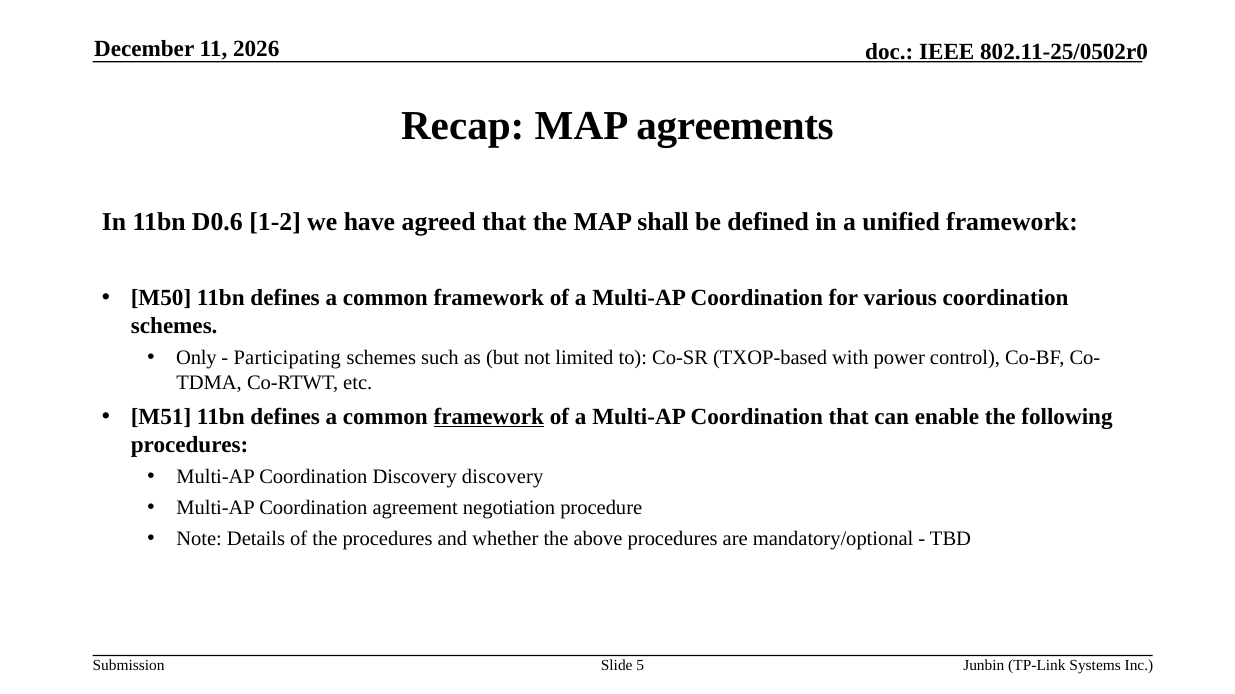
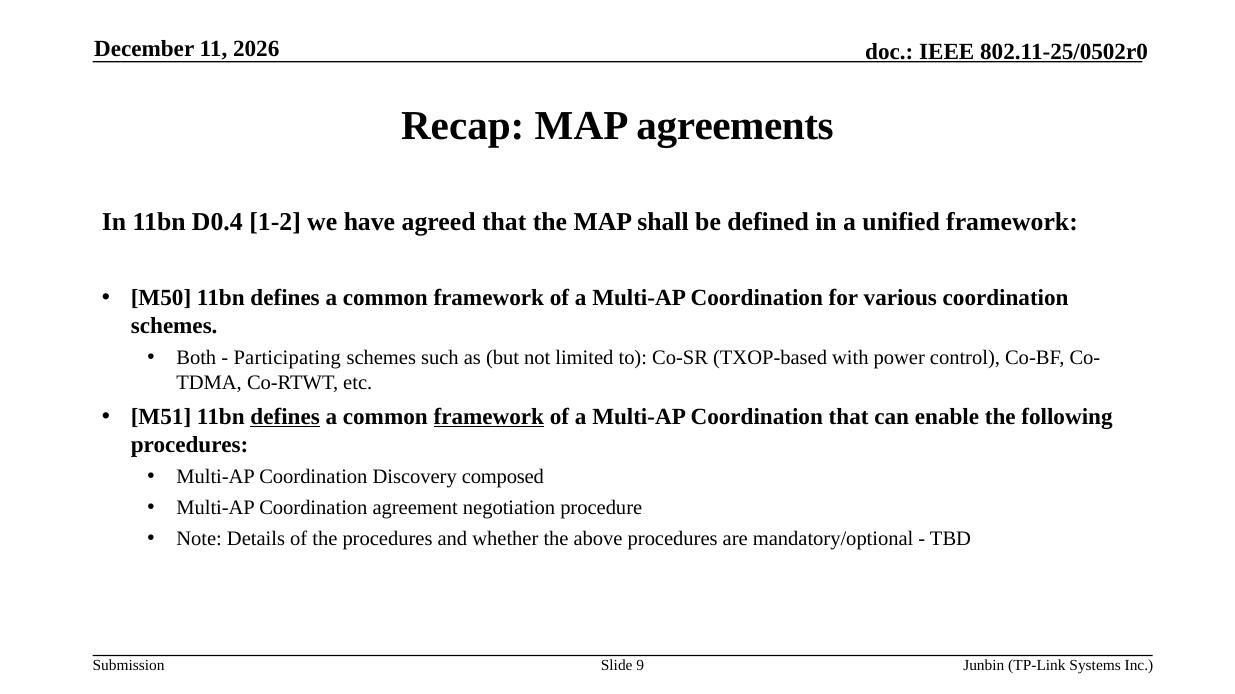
D0.6: D0.6 -> D0.4 (217, 223)
Only: Only -> Both (196, 358)
defines underline: none -> present (285, 417)
Discovery discovery: discovery -> composed (503, 477)
5: 5 -> 9 (640, 666)
